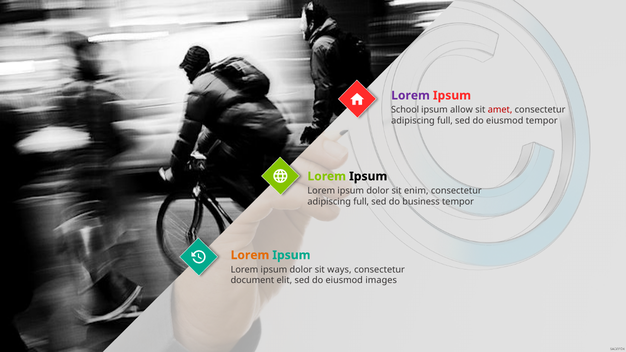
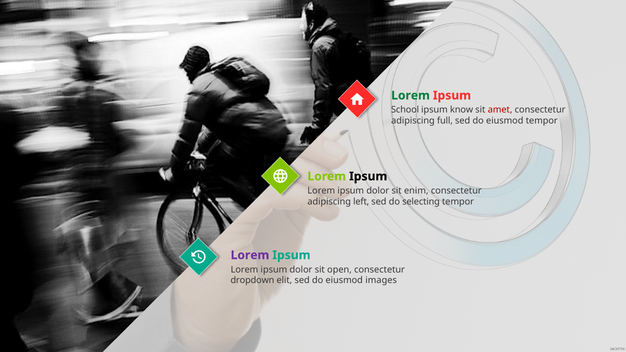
Lorem colour: purple -> green (411, 95)
allow: allow -> know (462, 110)
full: full -> left (361, 202)
business: business -> selecting (421, 202)
Lorem colour: orange -> purple (250, 255)
ways: ways -> open (339, 270)
document: document -> dropdown (252, 281)
